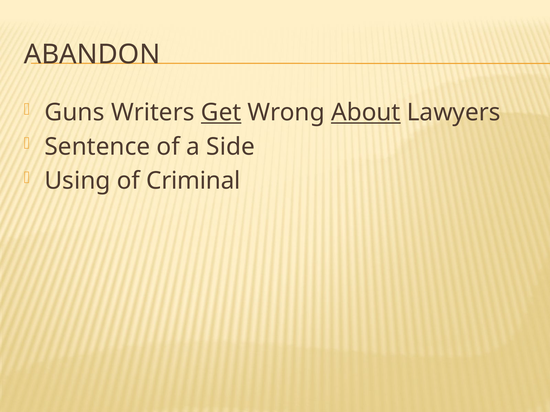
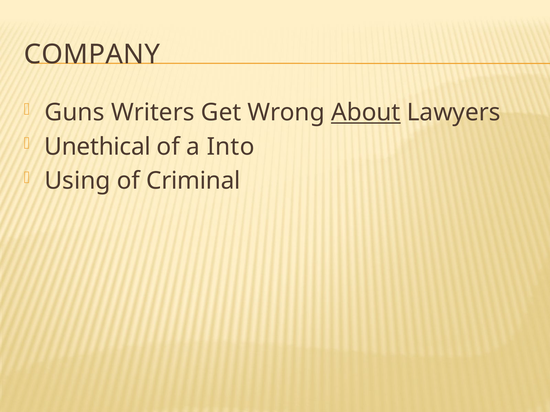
ABANDON: ABANDON -> COMPANY (92, 55)
Get underline: present -> none (221, 113)
Sentence: Sentence -> Unethical (97, 147)
Side: Side -> Into (231, 147)
